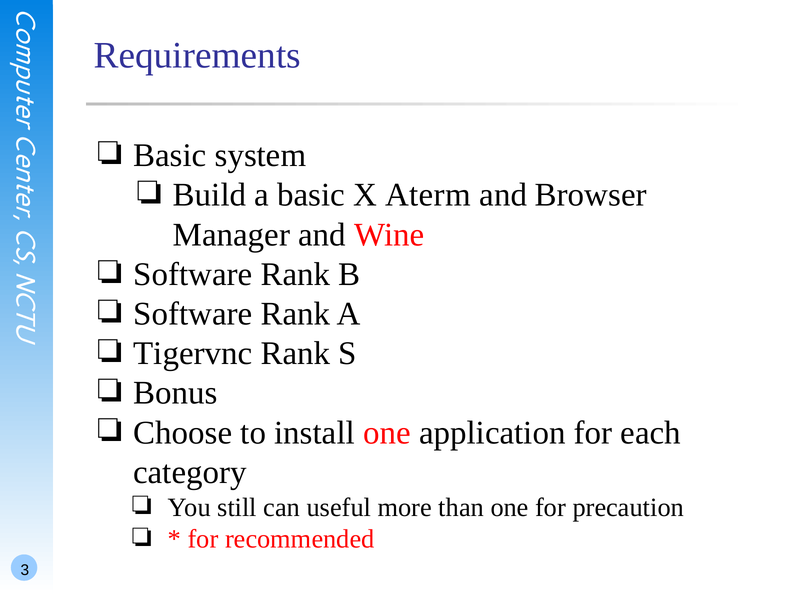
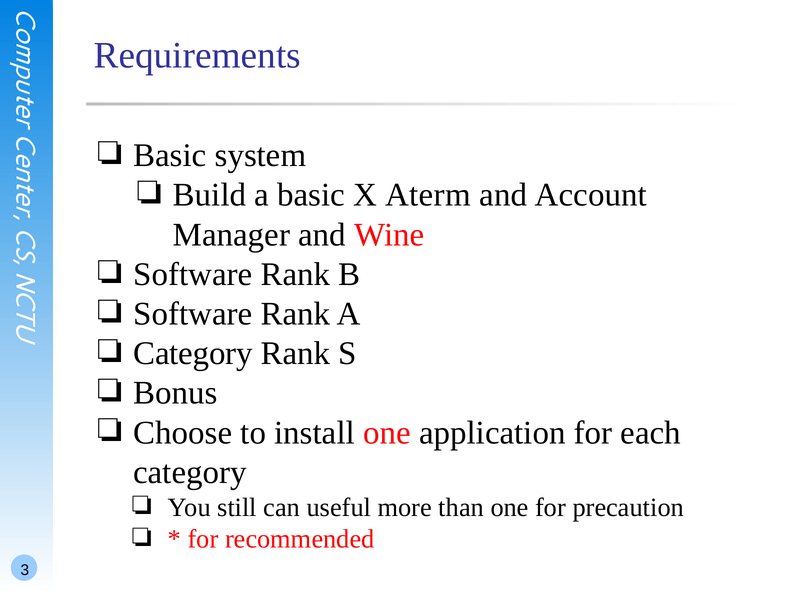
Browser: Browser -> Account (591, 195)
Tigervnc: Tigervnc -> Category (193, 353)
